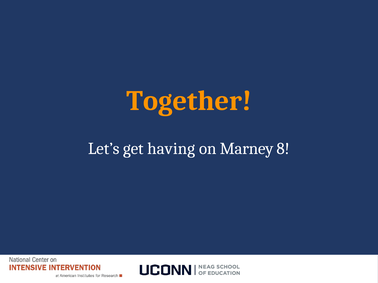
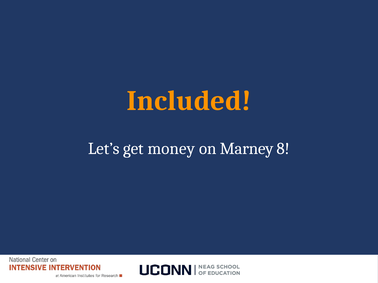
Together: Together -> Included (189, 101)
having: having -> money (171, 149)
